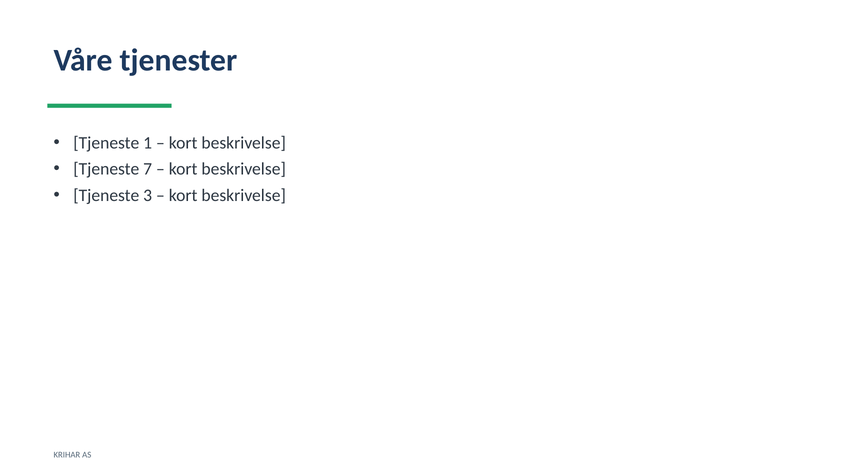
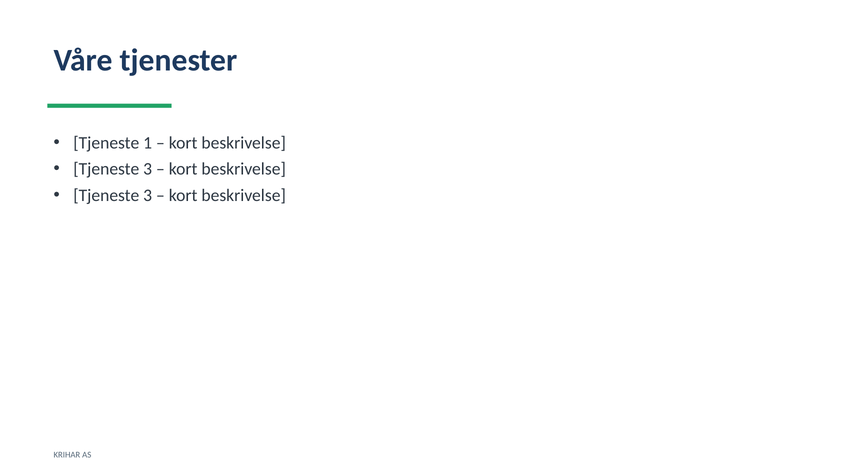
7: 7 -> 3 (148, 169)
